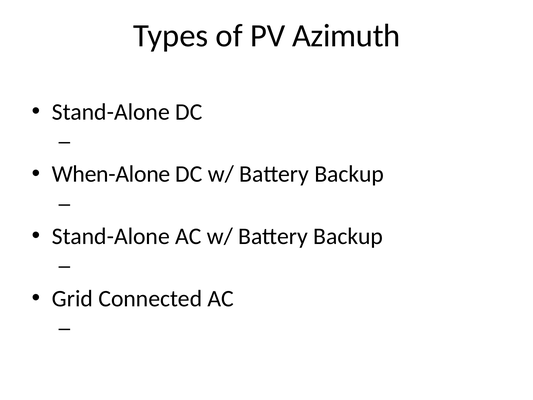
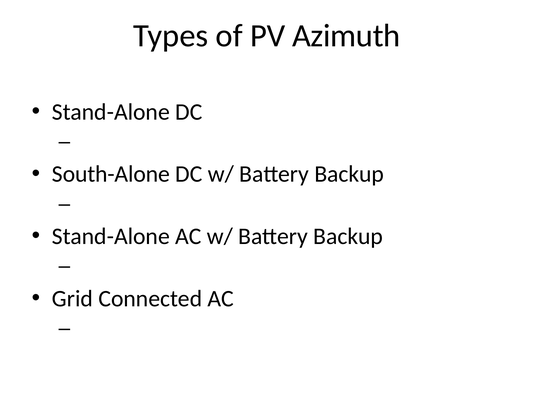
When-Alone: When-Alone -> South-Alone (111, 174)
